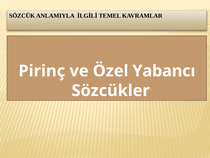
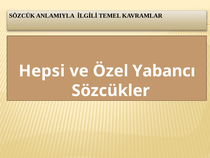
Pirinç: Pirinç -> Hepsi (42, 71)
